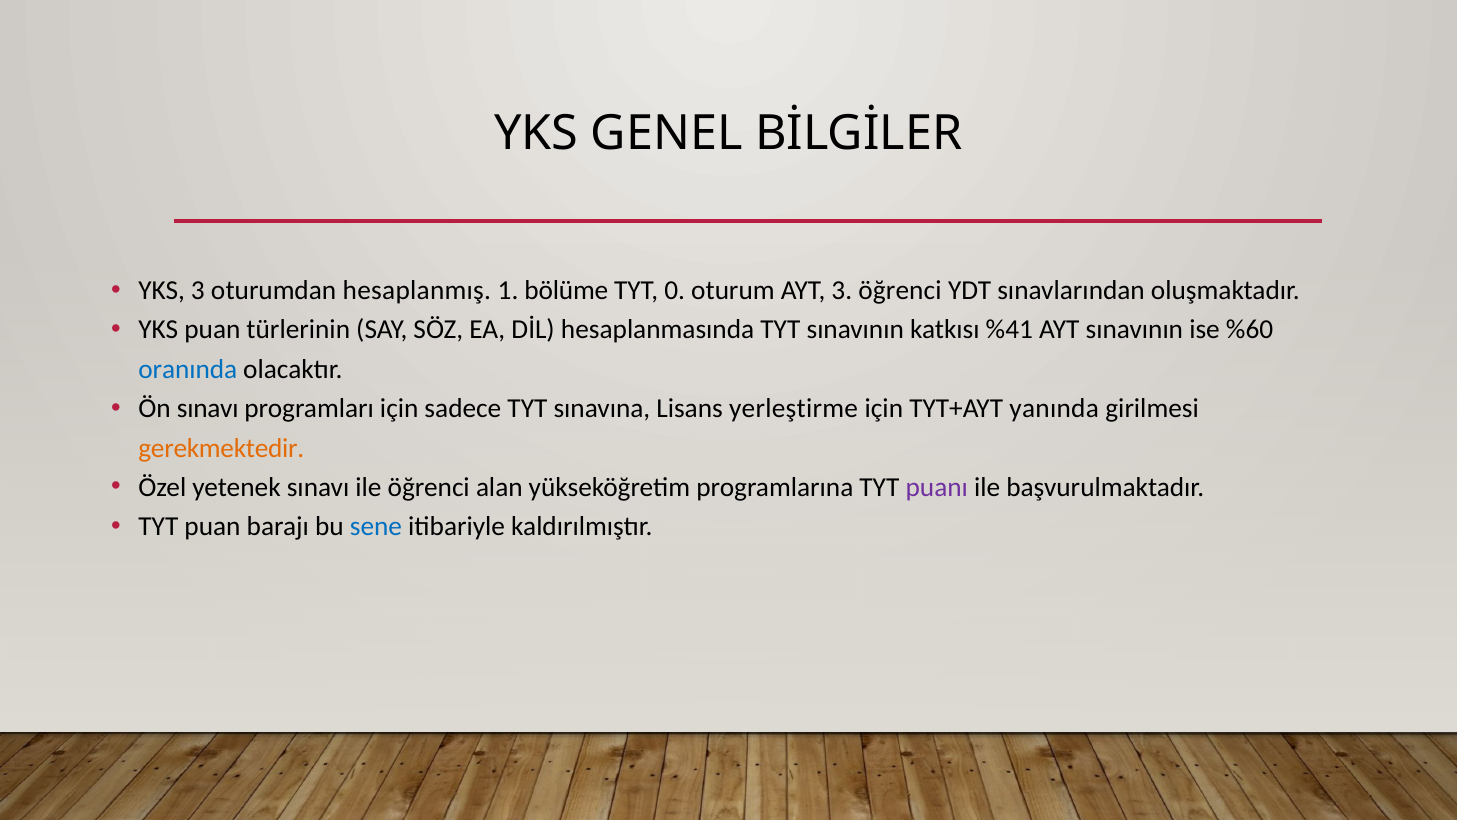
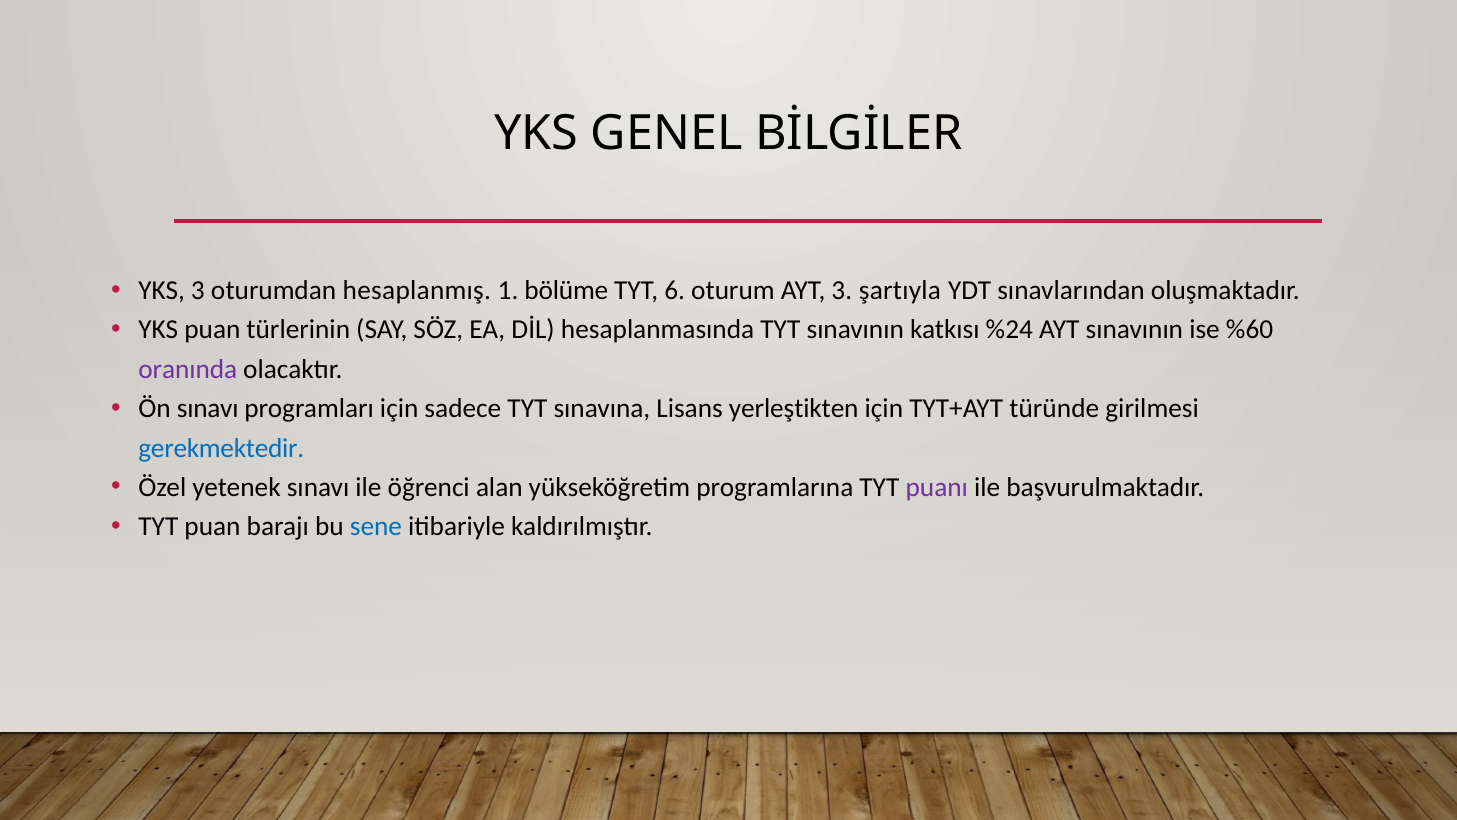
0: 0 -> 6 (675, 290)
3 öğrenci: öğrenci -> şartıyla (900, 290)
%41: %41 -> %24 (1009, 330)
oranında colour: blue -> purple (188, 369)
yerleştirme: yerleştirme -> yerleştikten (794, 408)
yanında: yanında -> türünde (1054, 408)
gerekmektedir colour: orange -> blue (221, 448)
